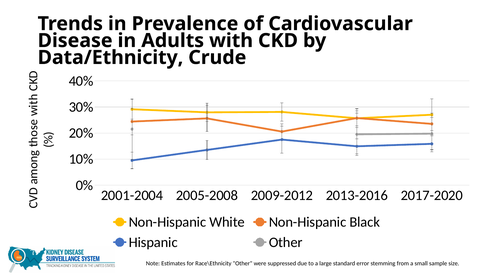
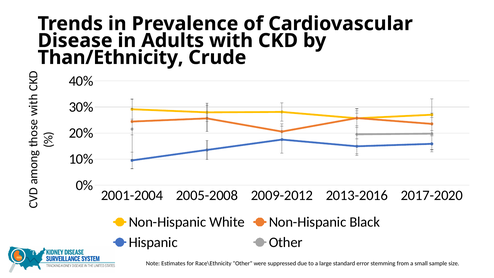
Data/Ethnicity: Data/Ethnicity -> Than/Ethnicity (111, 57)
